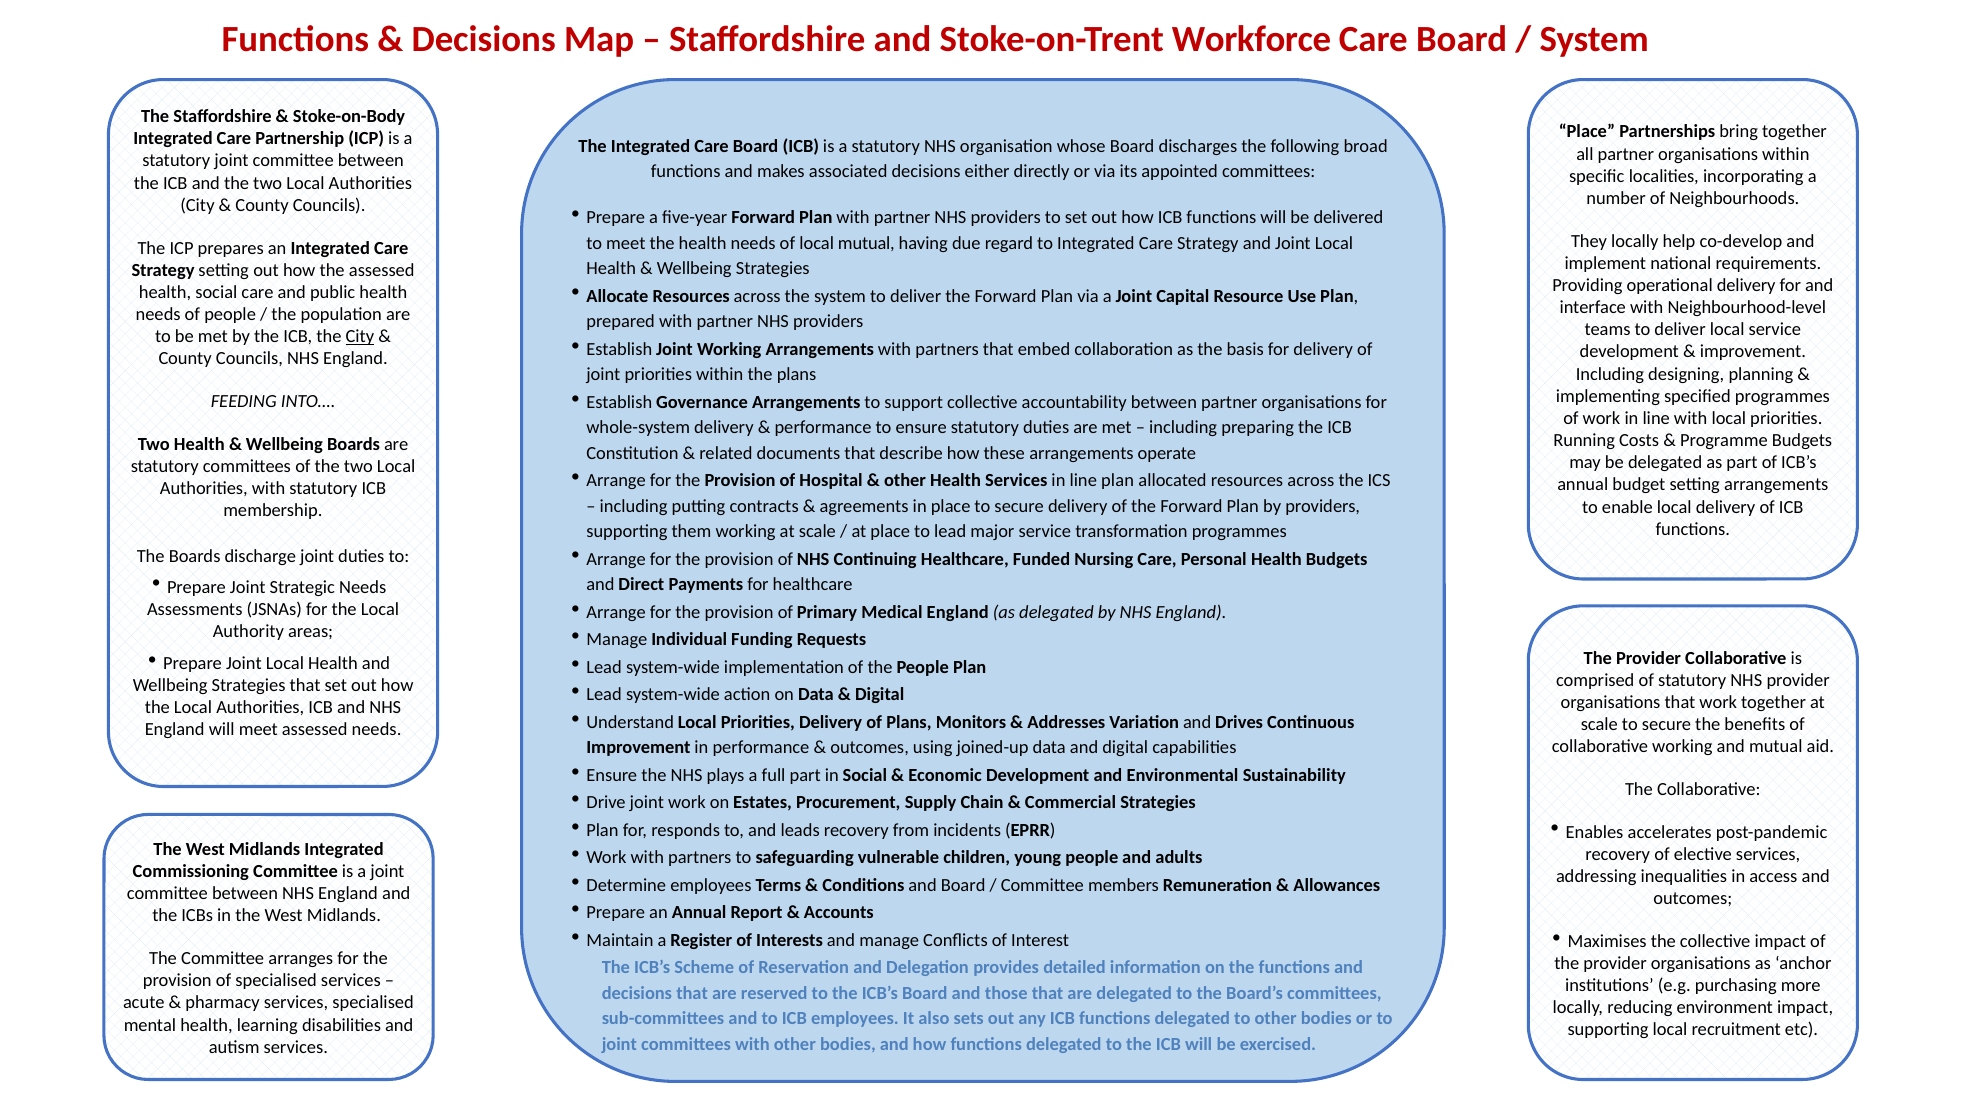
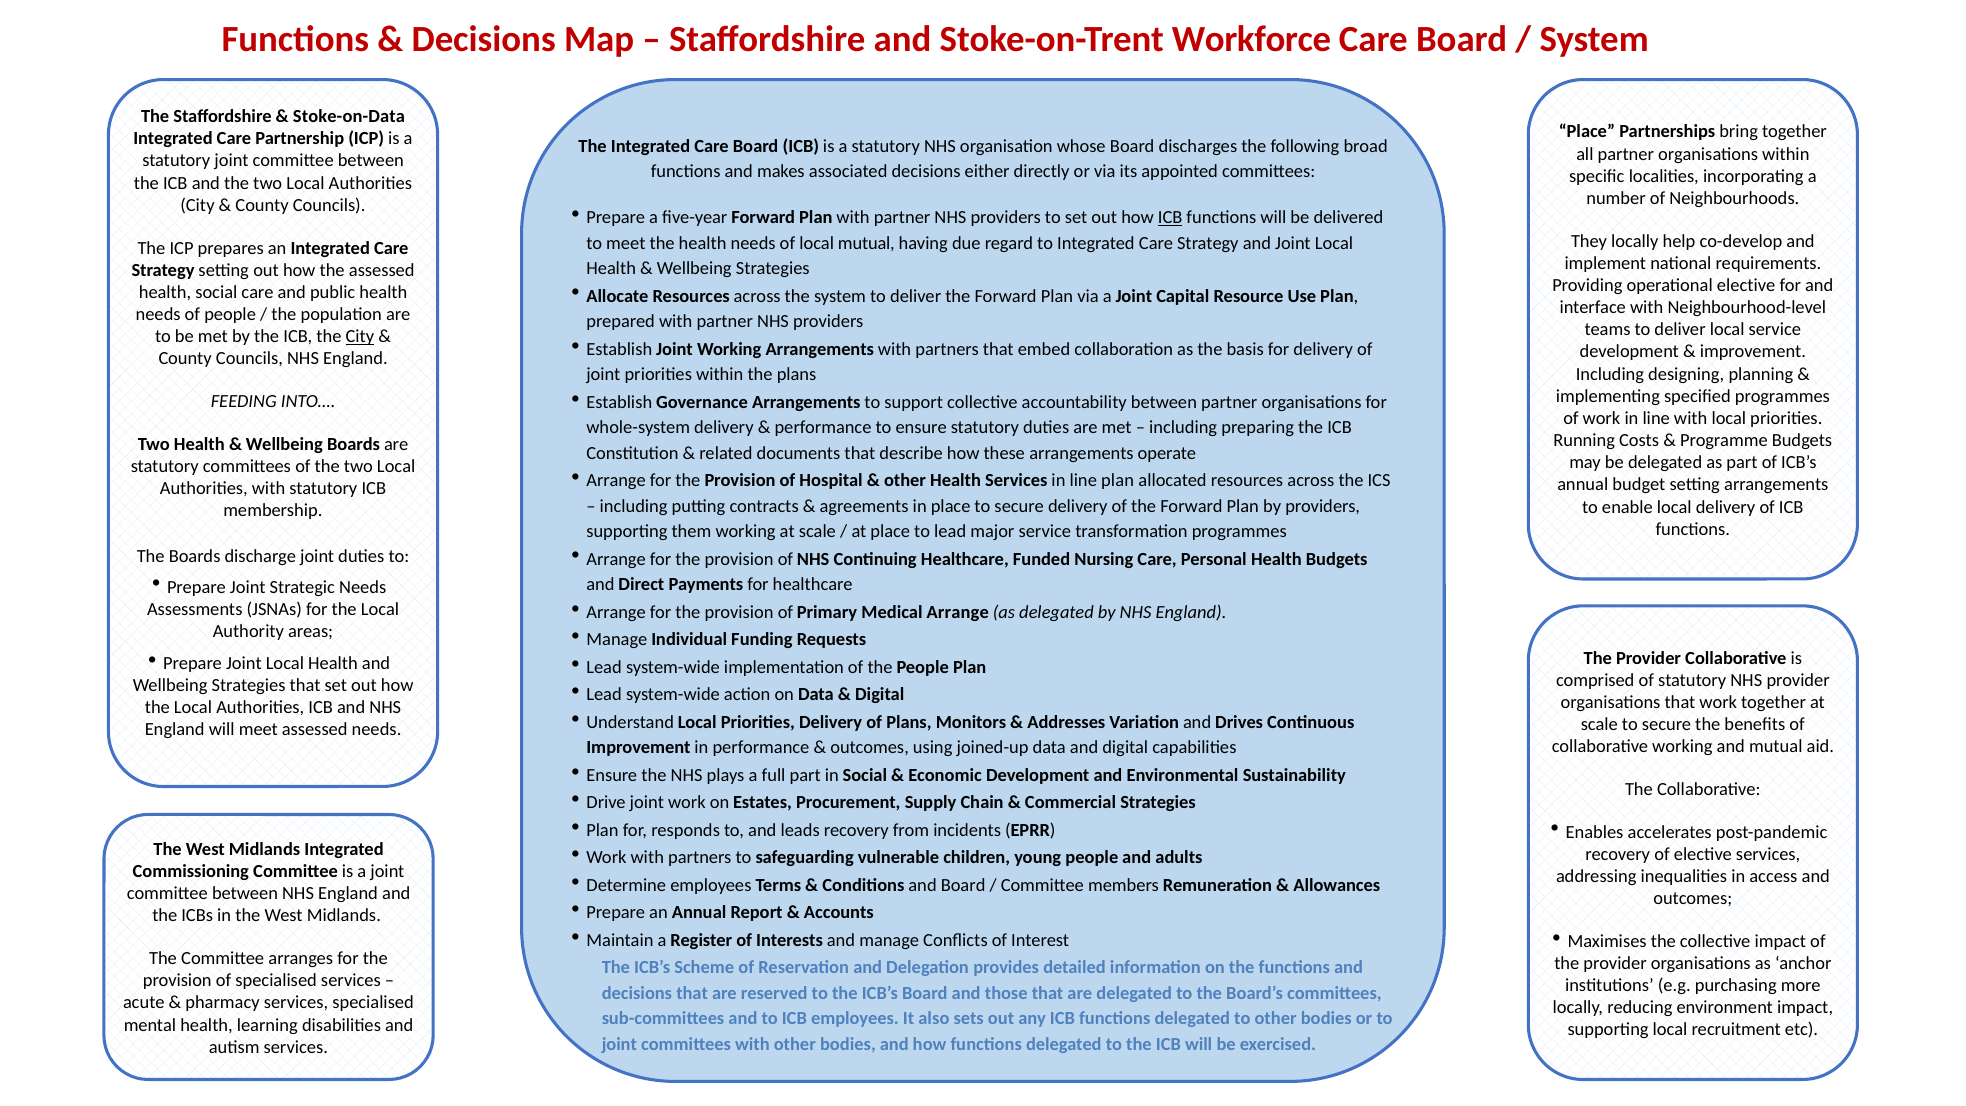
Stoke-on-Body: Stoke-on-Body -> Stoke-on-Data (349, 117)
ICB underline: none -> present (1170, 217)
operational delivery: delivery -> elective (1746, 285)
Medical England: England -> Arrange (958, 612)
